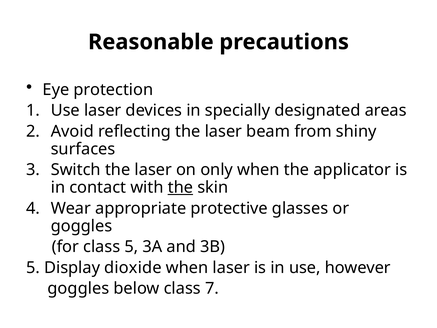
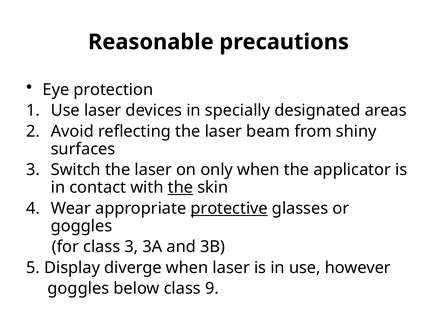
protective underline: none -> present (229, 208)
class 5: 5 -> 3 (131, 247)
dioxide: dioxide -> diverge (133, 268)
7: 7 -> 9 (212, 288)
